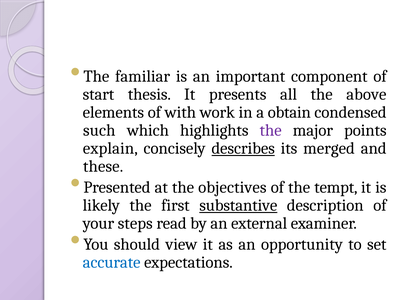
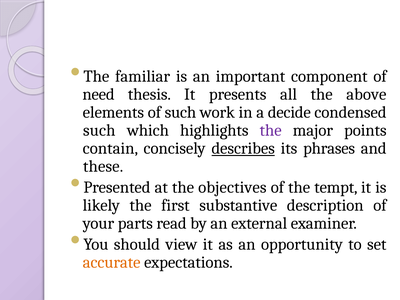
start: start -> need (99, 94)
of with: with -> such (180, 112)
obtain: obtain -> decide (289, 112)
explain: explain -> contain (110, 148)
merged: merged -> phrases (329, 148)
substantive underline: present -> none (238, 205)
steps: steps -> parts (135, 223)
accurate colour: blue -> orange (112, 262)
